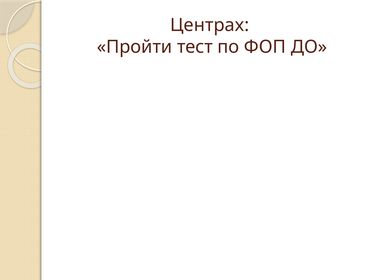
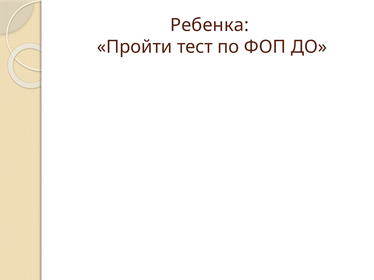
Центрах: Центрах -> Ребенка (210, 25)
